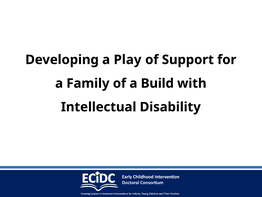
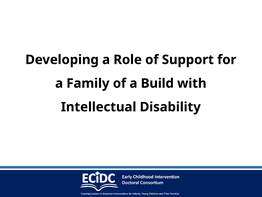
Play: Play -> Role (128, 60)
